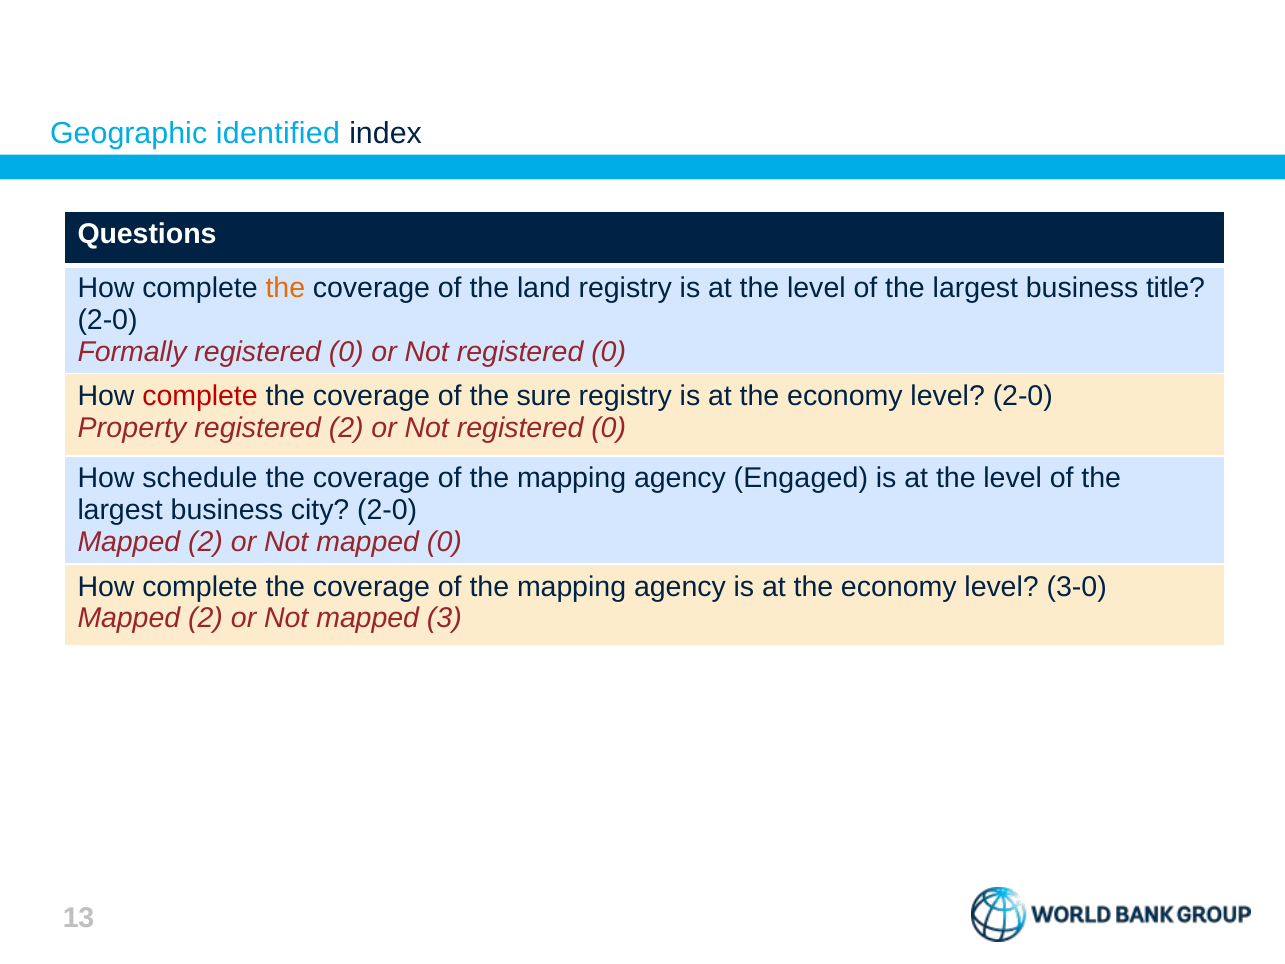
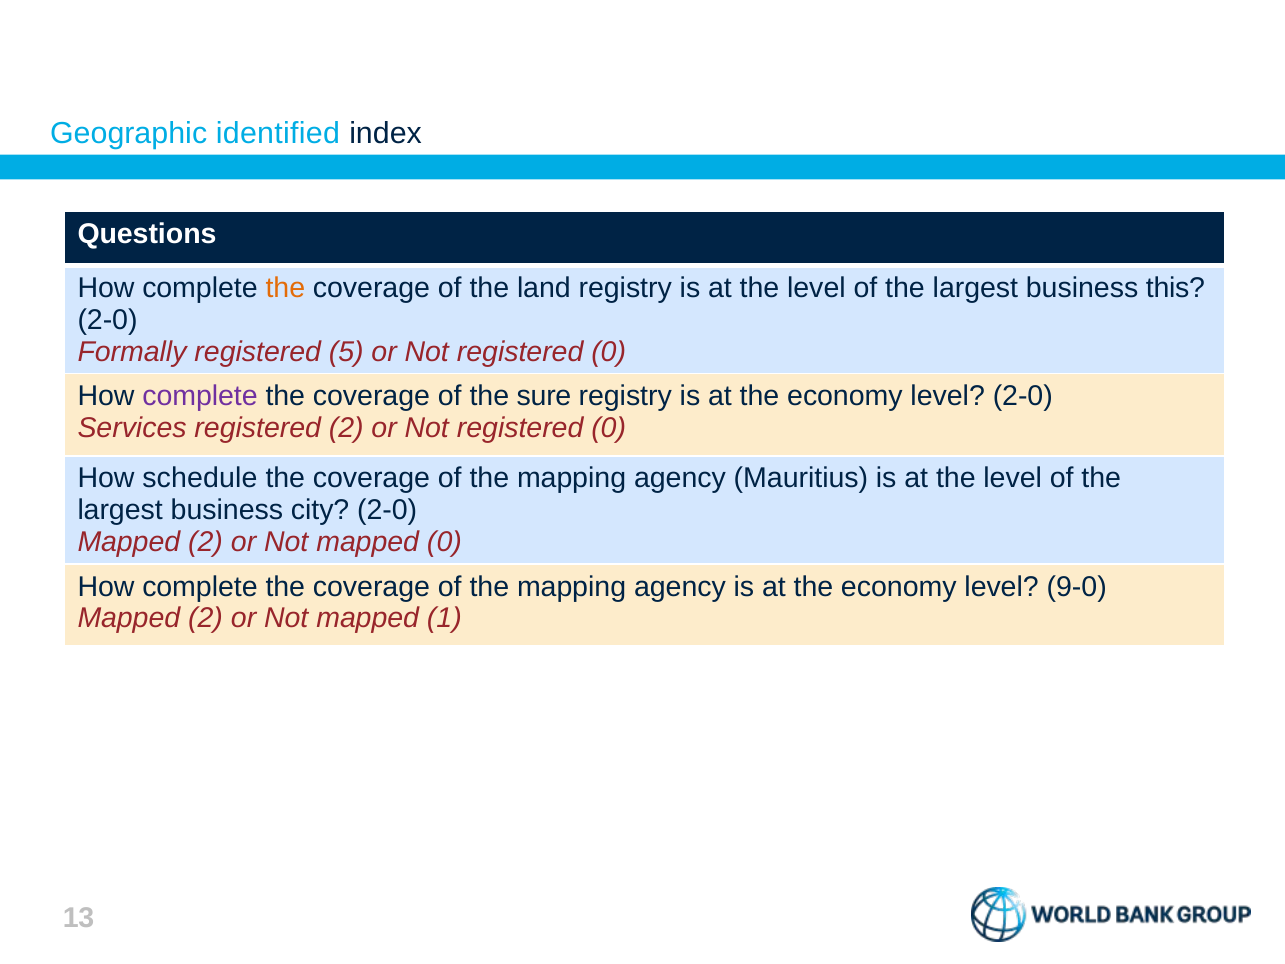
title: title -> this (1176, 288)
Formally registered 0: 0 -> 5 (346, 352)
complete colour: red -> purple (200, 396)
Property: Property -> Services (132, 428)
Engaged: Engaged -> Mauritius (801, 478)
3-0: 3-0 -> 9-0 (1077, 586)
3: 3 -> 1 (444, 618)
